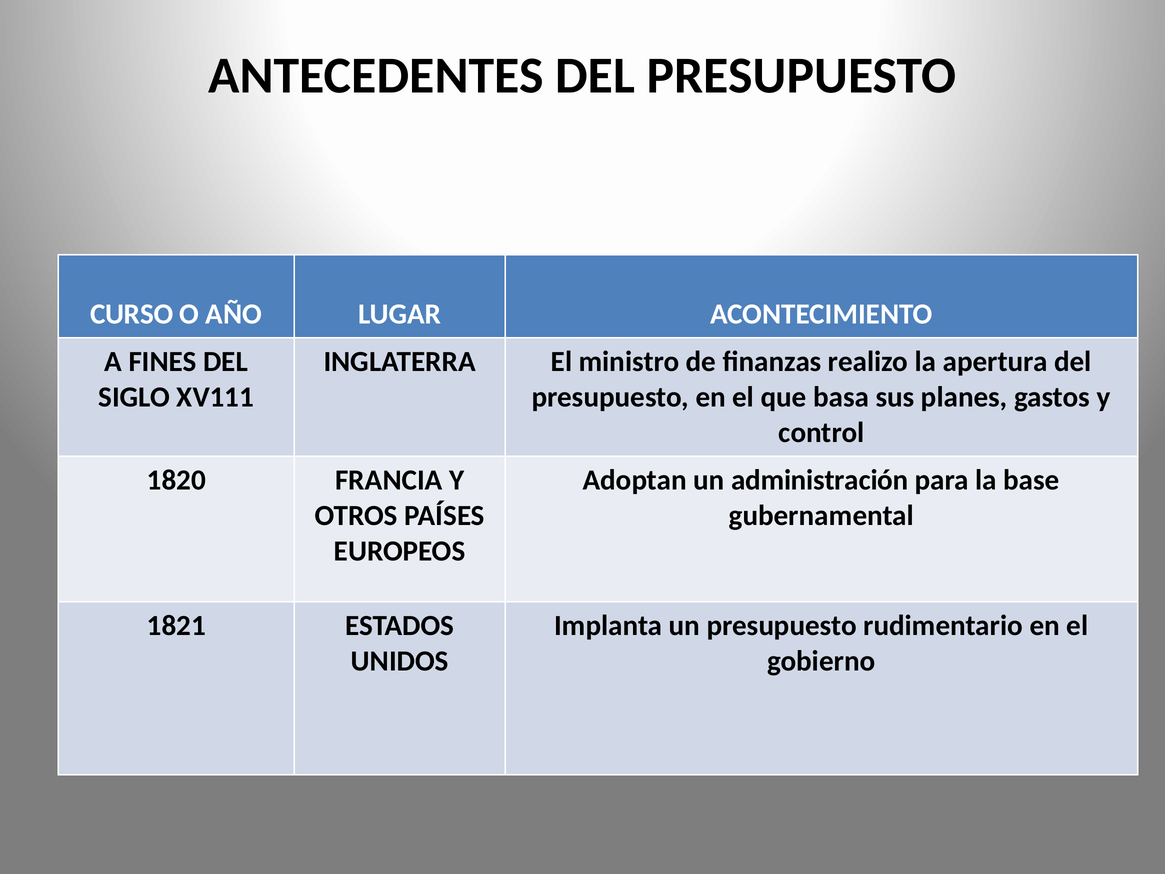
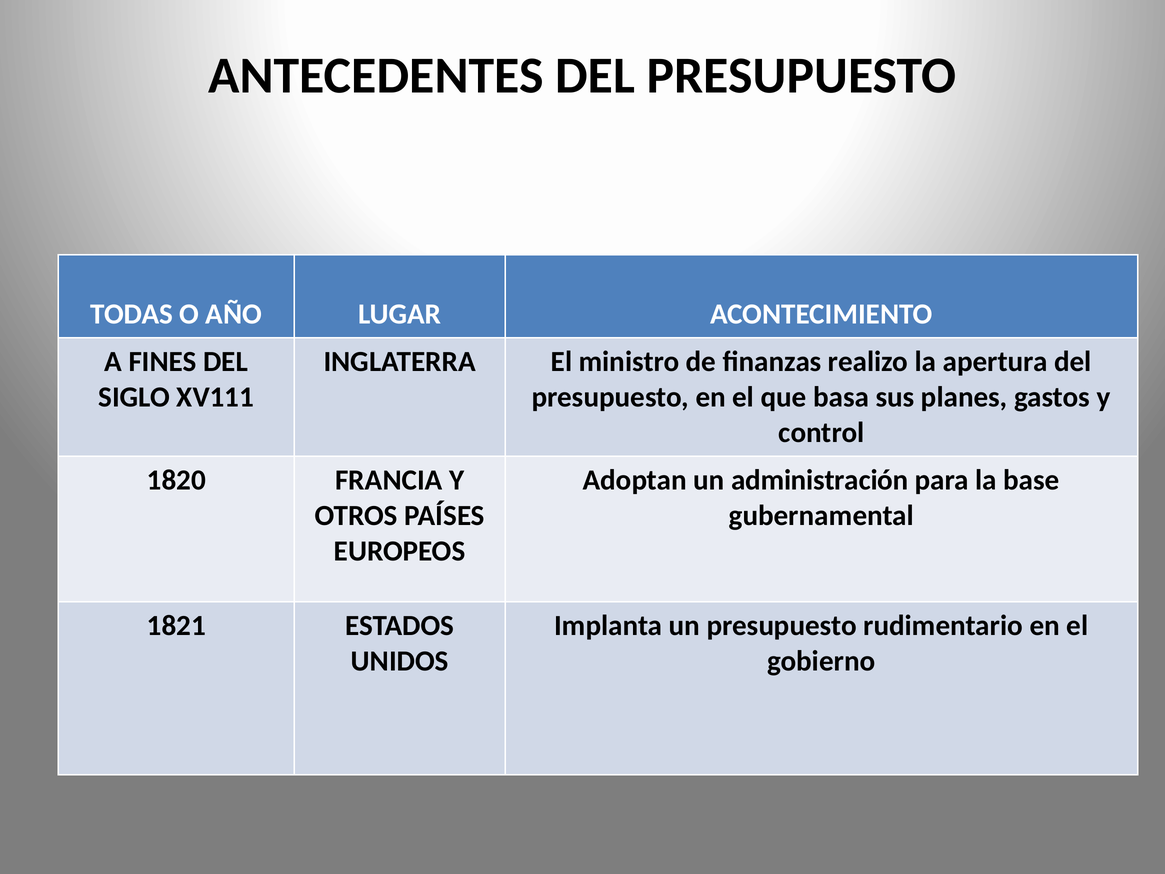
CURSO: CURSO -> TODAS (132, 314)
